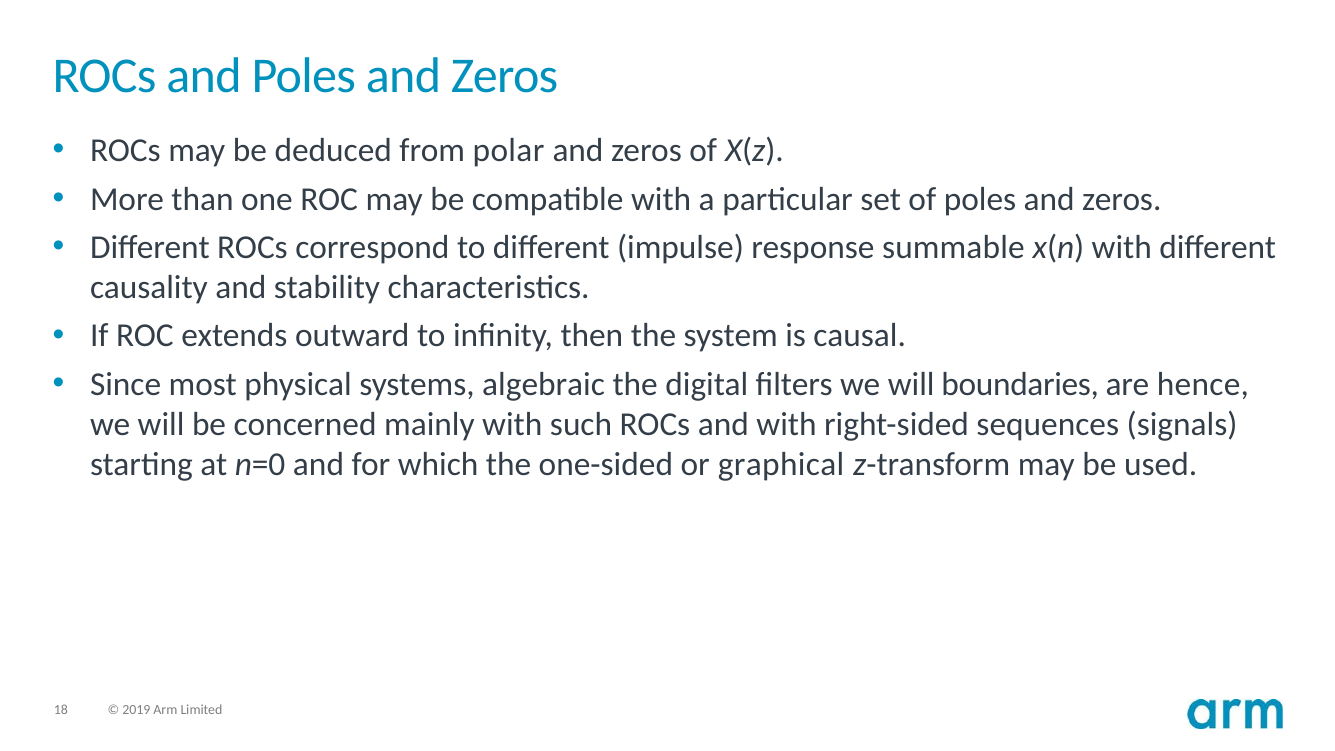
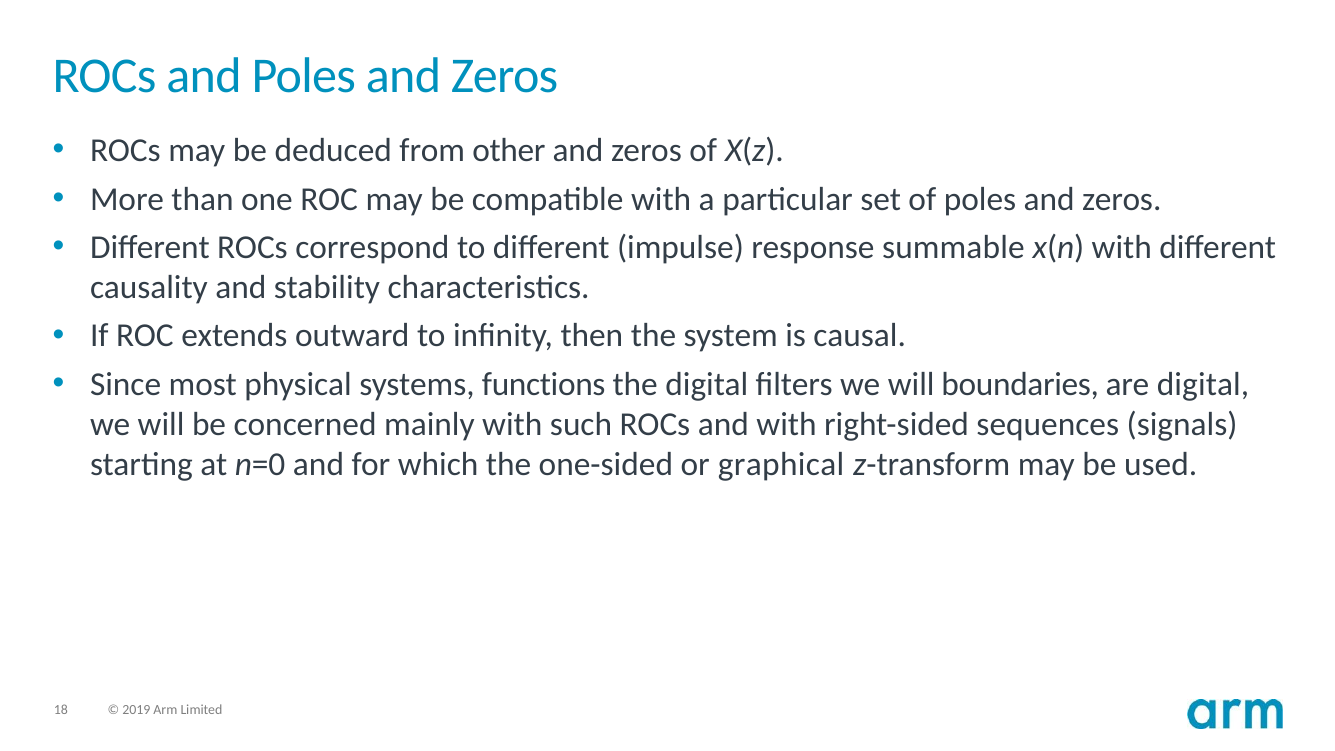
polar: polar -> other (509, 151)
algebraic: algebraic -> functions (544, 384)
are hence: hence -> digital (1203, 384)
